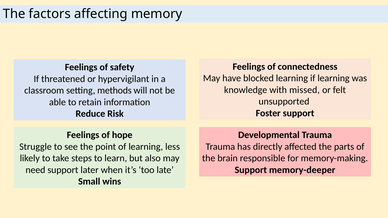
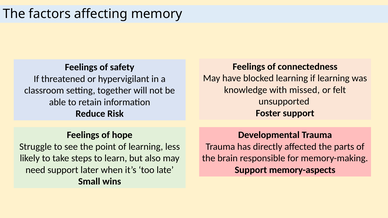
methods: methods -> together (114, 91)
memory-deeper: memory-deeper -> memory-aspects (302, 170)
